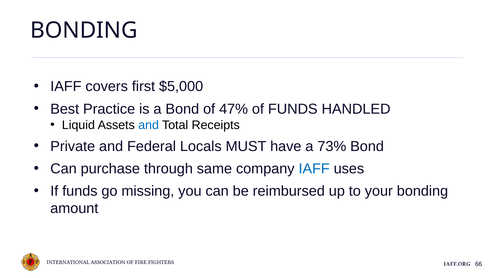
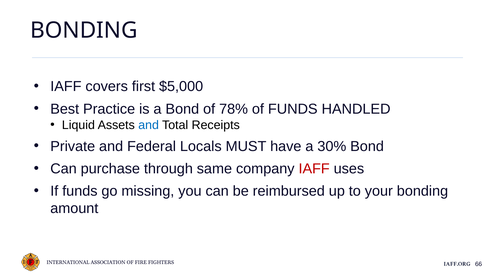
47%: 47% -> 78% (234, 109)
73%: 73% -> 30% (332, 147)
IAFF colour: blue -> red (314, 169)
